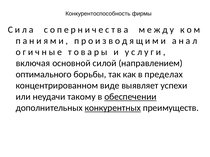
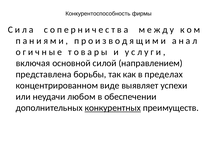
оптимального: оптимального -> представлена (44, 75)
такому: такому -> любом (81, 97)
обеспечении underline: present -> none (130, 97)
